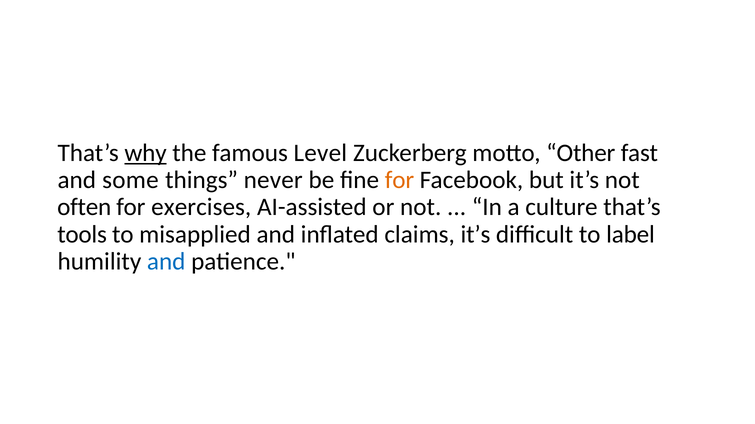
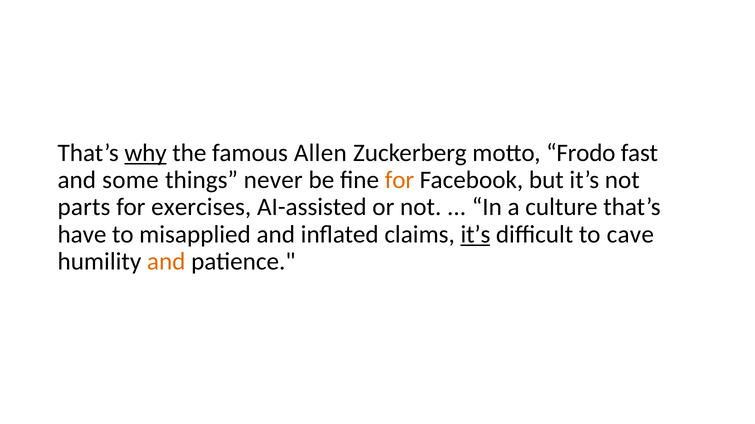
Level: Level -> Allen (320, 153)
Other: Other -> Frodo (581, 153)
often: often -> parts (84, 208)
tools: tools -> have (82, 235)
it’s underline: none -> present (475, 235)
label: label -> cave (630, 235)
and colour: blue -> orange (166, 262)
